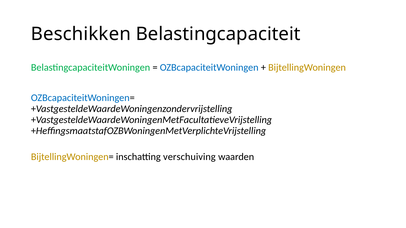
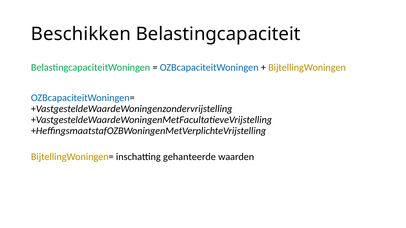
verschuiving: verschuiving -> gehanteerde (189, 157)
